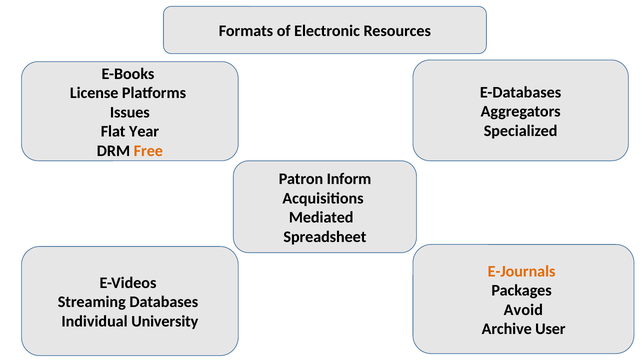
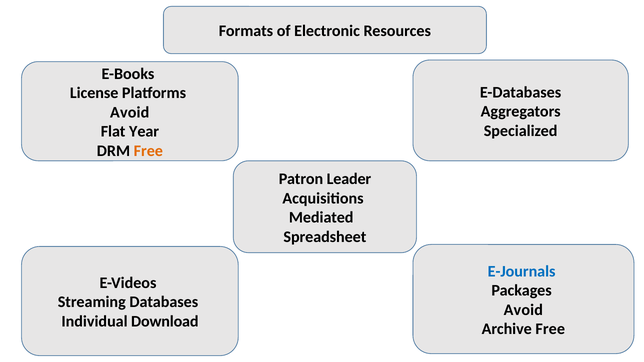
Issues: Issues -> Avoid (130, 112)
Inform: Inform -> Leader (349, 179)
E-Journals colour: orange -> blue (522, 271)
University: University -> Download (165, 322)
Archive User: User -> Free (550, 329)
